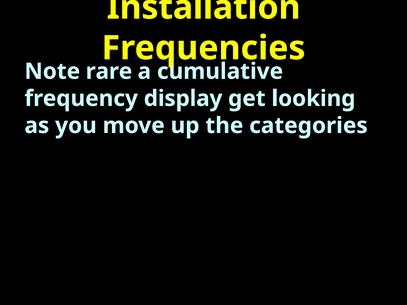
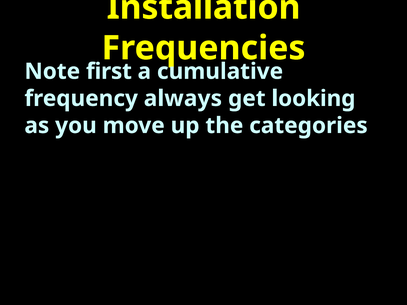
rare: rare -> first (109, 71)
display: display -> always (183, 99)
